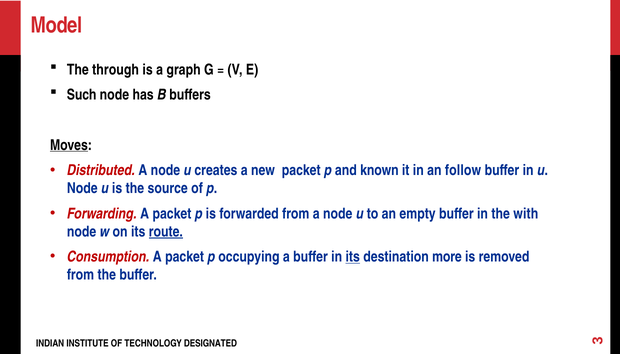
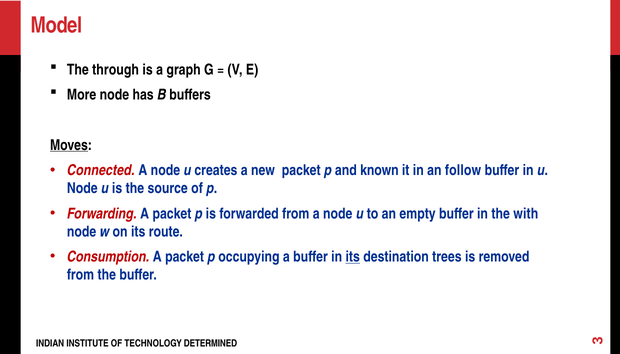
Such: Such -> More (82, 95)
Distributed: Distributed -> Connected (101, 171)
route underline: present -> none (166, 232)
more: more -> trees (447, 257)
DESIGNATED: DESIGNATED -> DETERMINED (210, 344)
